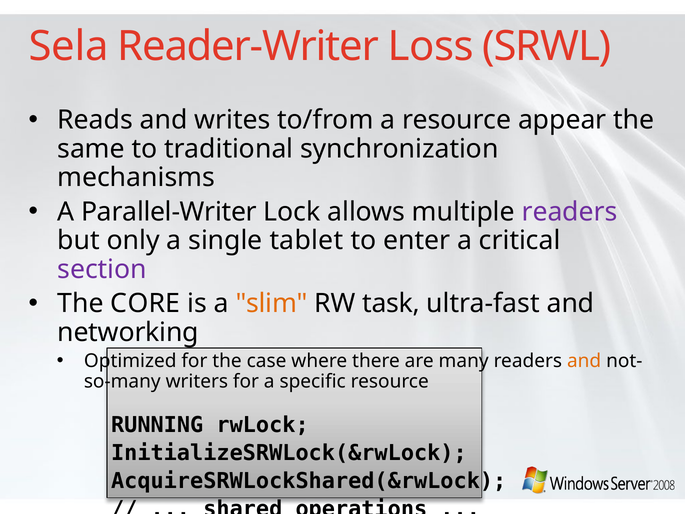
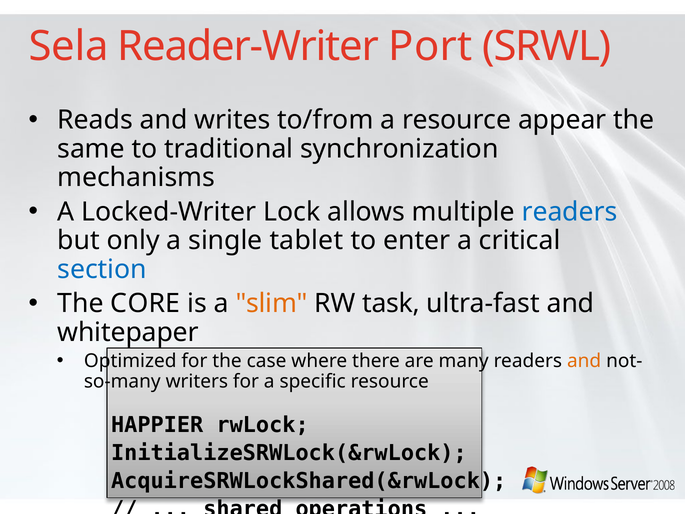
Loss: Loss -> Port (430, 46)
Parallel-Writer: Parallel-Writer -> Locked-Writer (169, 212)
readers colour: purple -> blue (569, 212)
section colour: purple -> blue (102, 269)
networking: networking -> whitepaper (128, 332)
RUNNING: RUNNING -> HAPPIER (157, 425)
